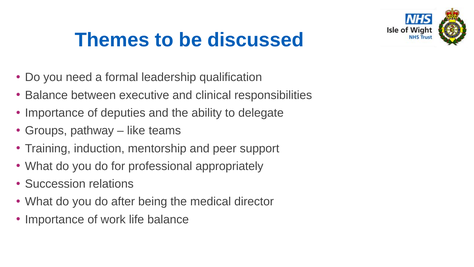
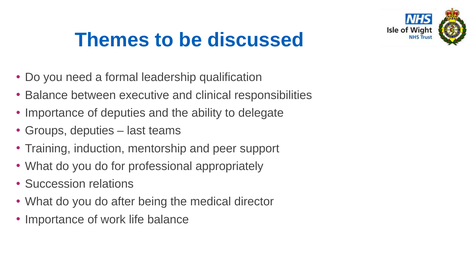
Groups pathway: pathway -> deputies (92, 131)
like: like -> last (136, 131)
